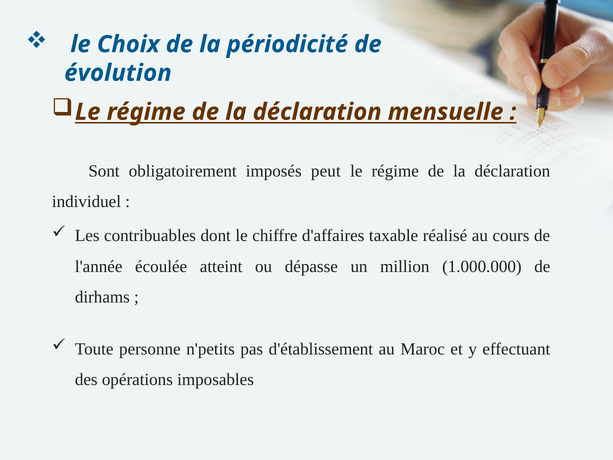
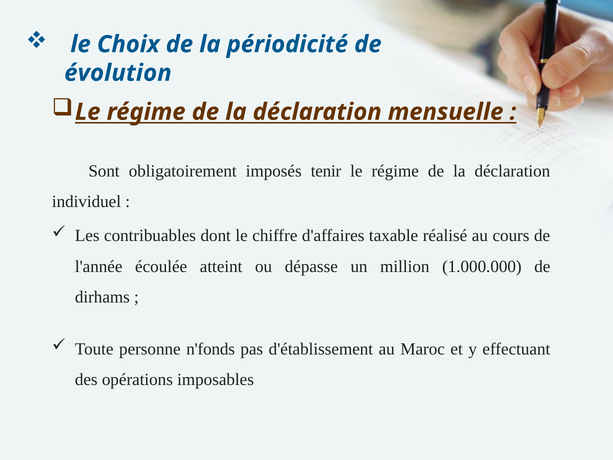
peut: peut -> tenir (326, 171)
n'petits: n'petits -> n'fonds (211, 349)
